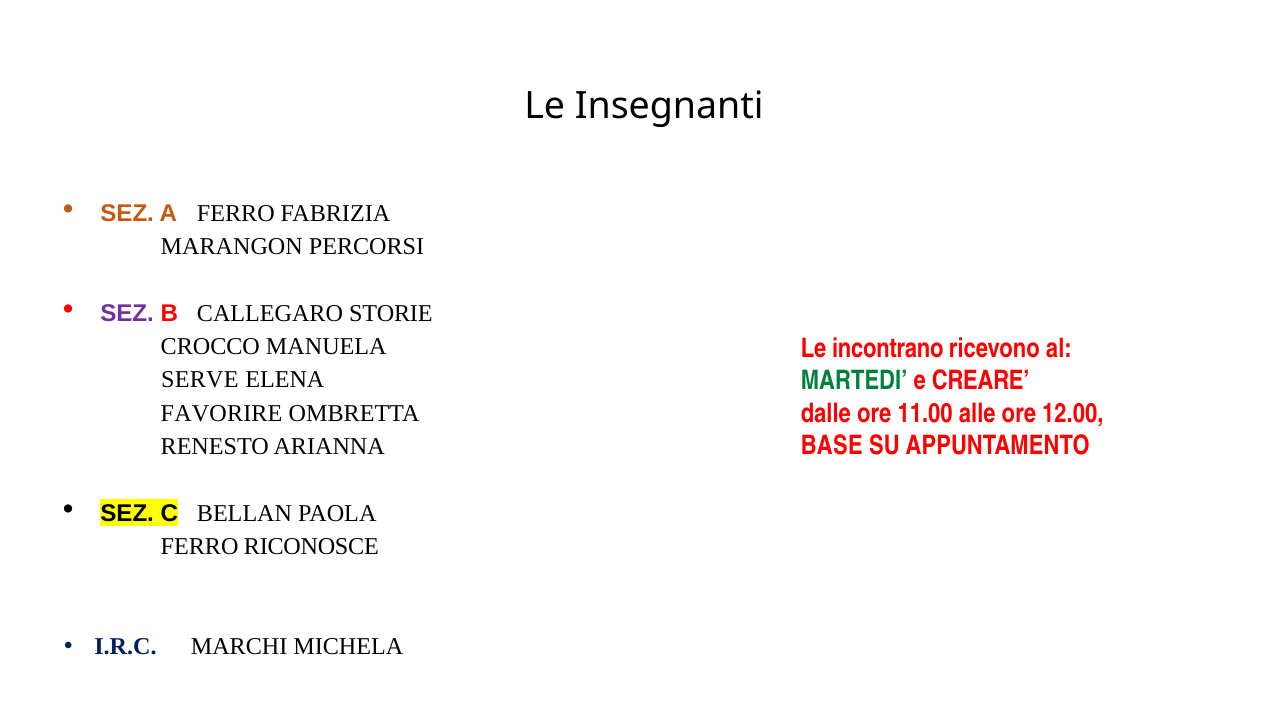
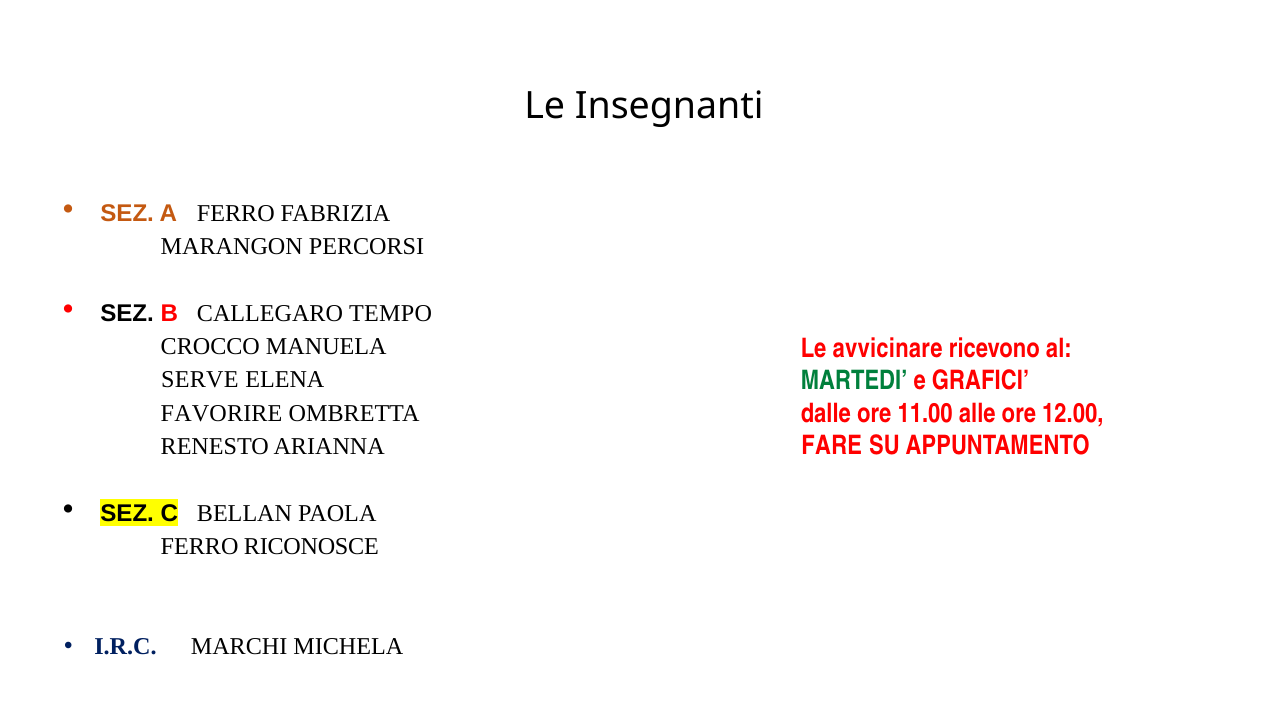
SEZ colour: purple -> black (127, 313)
STORIE: STORIE -> TEMPO (391, 313)
incontrano: incontrano -> avvicinare (888, 349)
CREARE: CREARE -> GRAFICI (981, 381)
BASE: BASE -> FARE (832, 445)
